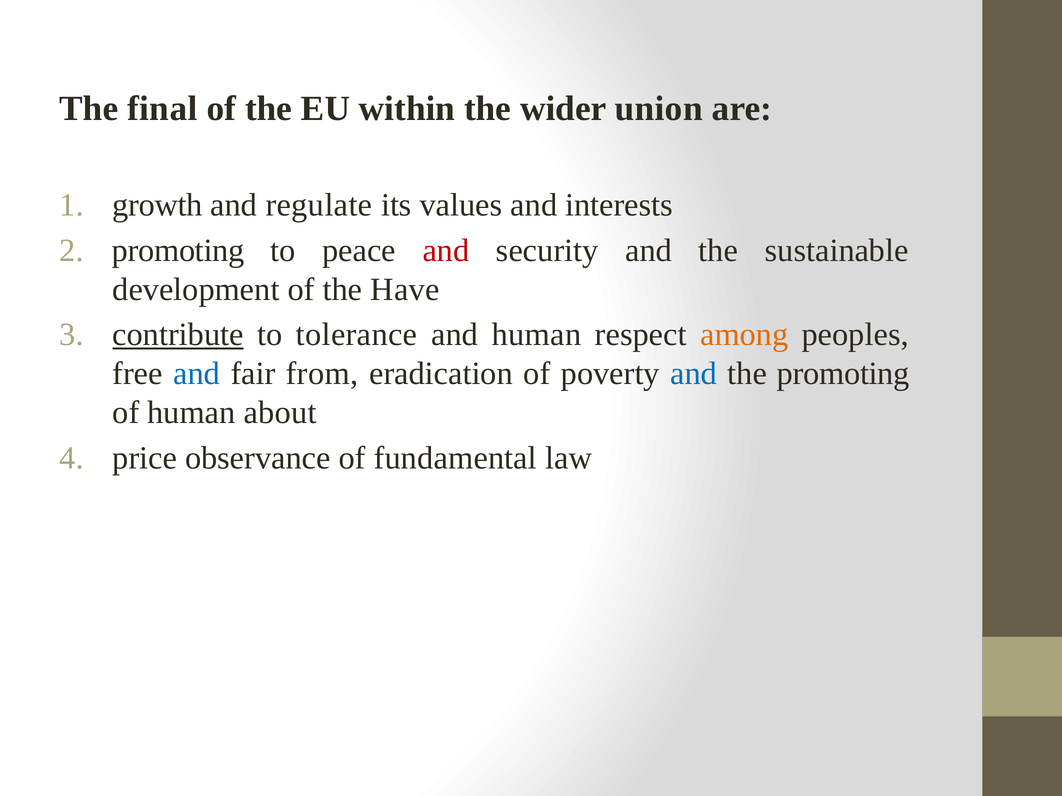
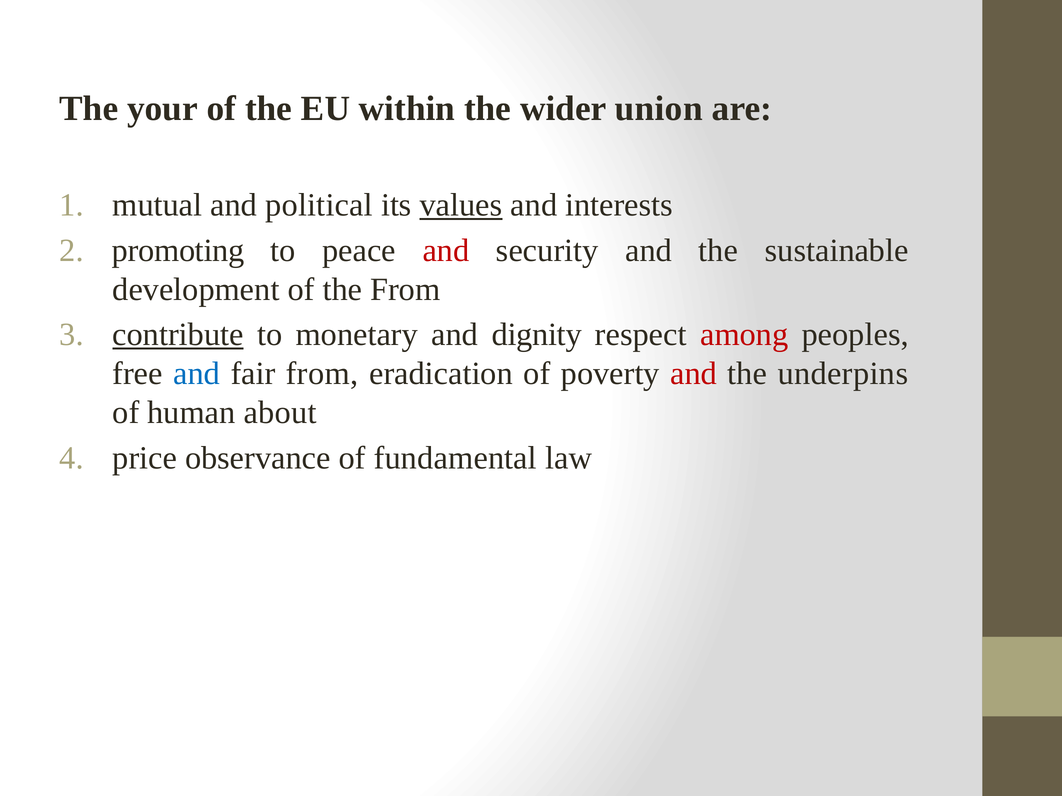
final: final -> your (162, 109)
growth: growth -> mutual (157, 205)
regulate: regulate -> political (319, 205)
values underline: none -> present (461, 205)
the Have: Have -> From (405, 290)
tolerance: tolerance -> monetary (357, 335)
and human: human -> dignity (537, 335)
among colour: orange -> red (744, 335)
and colour: blue -> red (694, 374)
the promoting: promoting -> underpins (843, 374)
